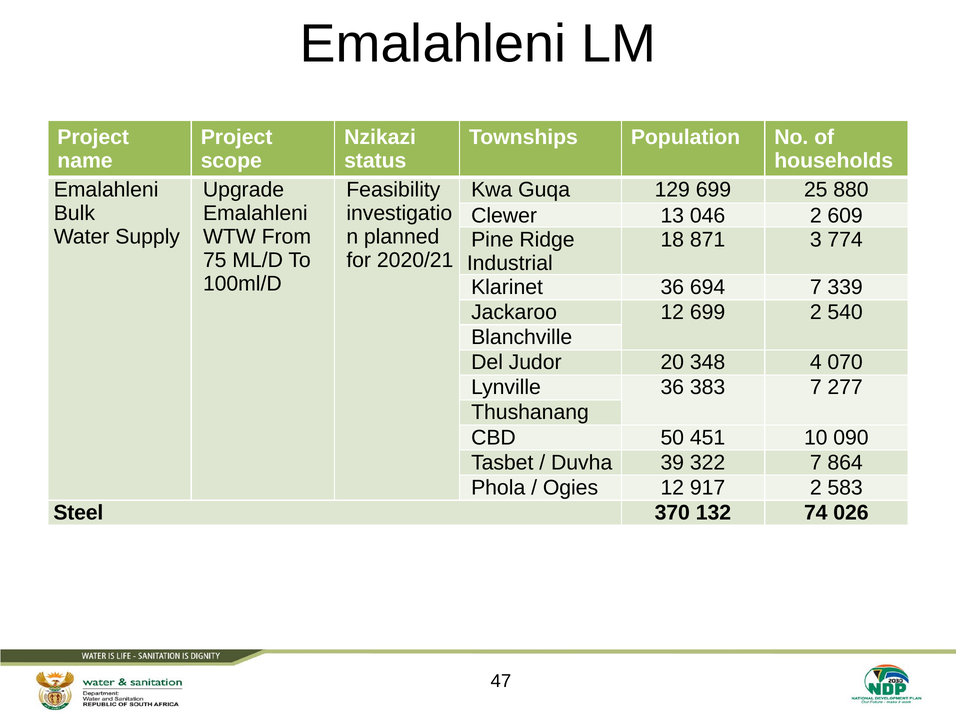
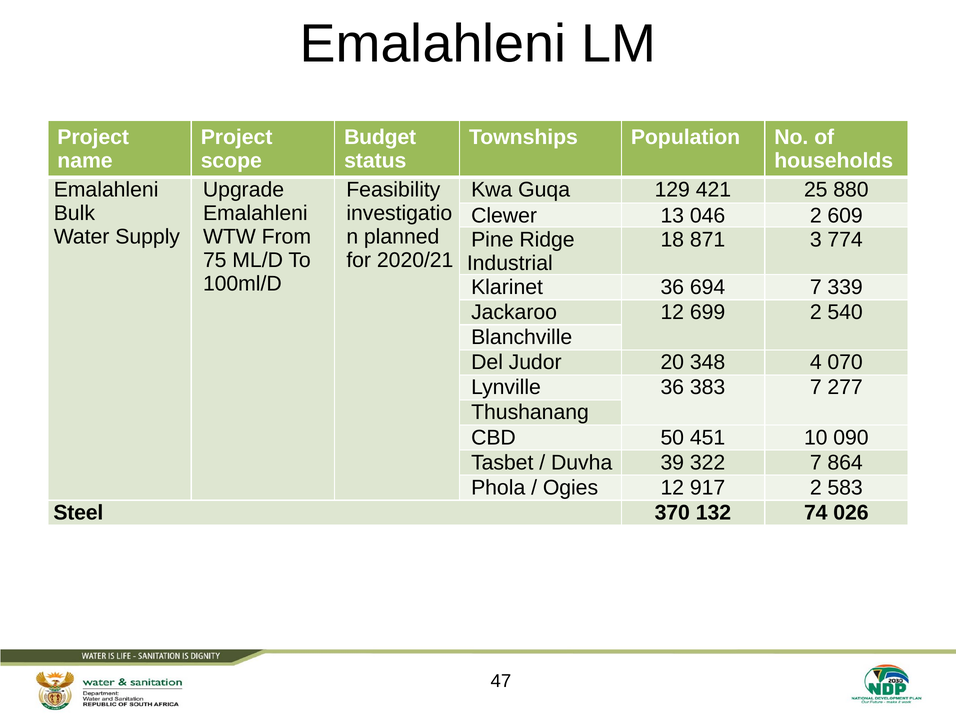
Nzikazi: Nzikazi -> Budget (380, 137)
129 699: 699 -> 421 (713, 190)
